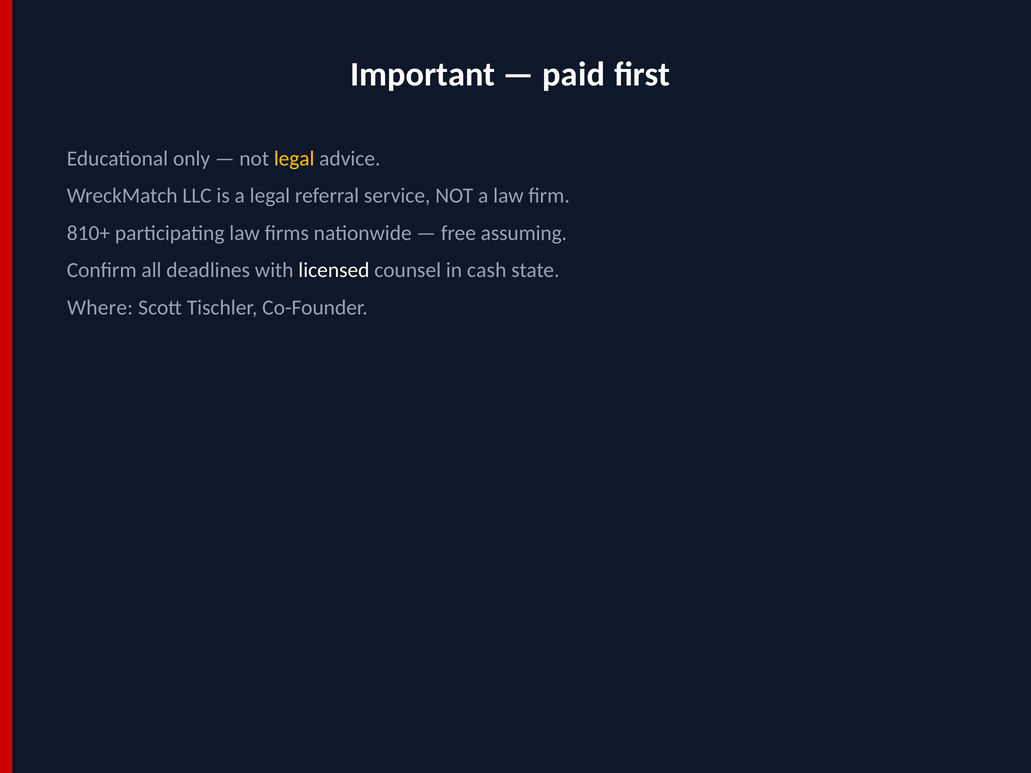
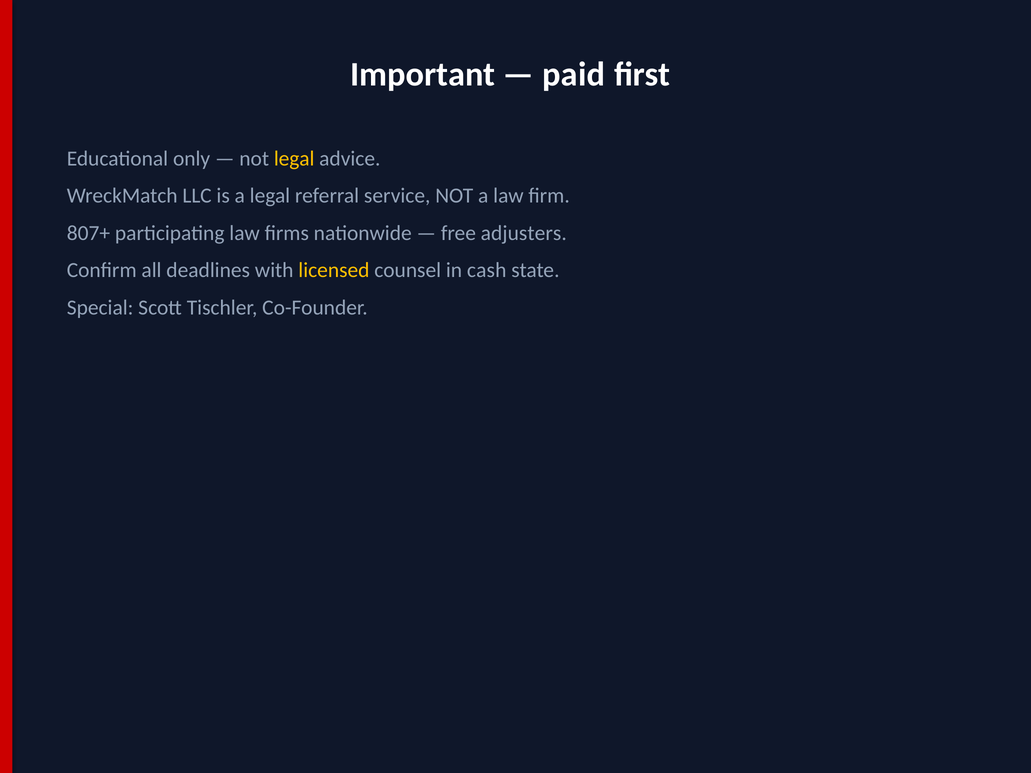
810+: 810+ -> 807+ (88, 233)
assuming: assuming -> adjusters (524, 233)
licensed colour: white -> yellow (334, 270)
Where: Where -> Special (100, 308)
